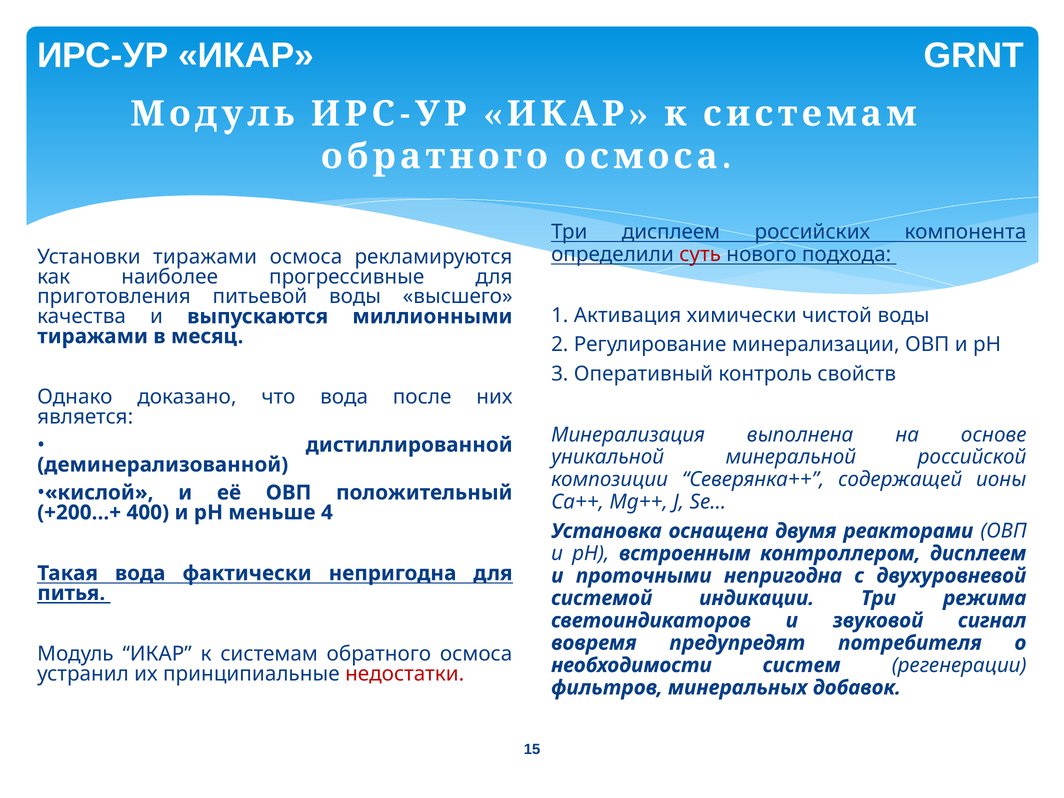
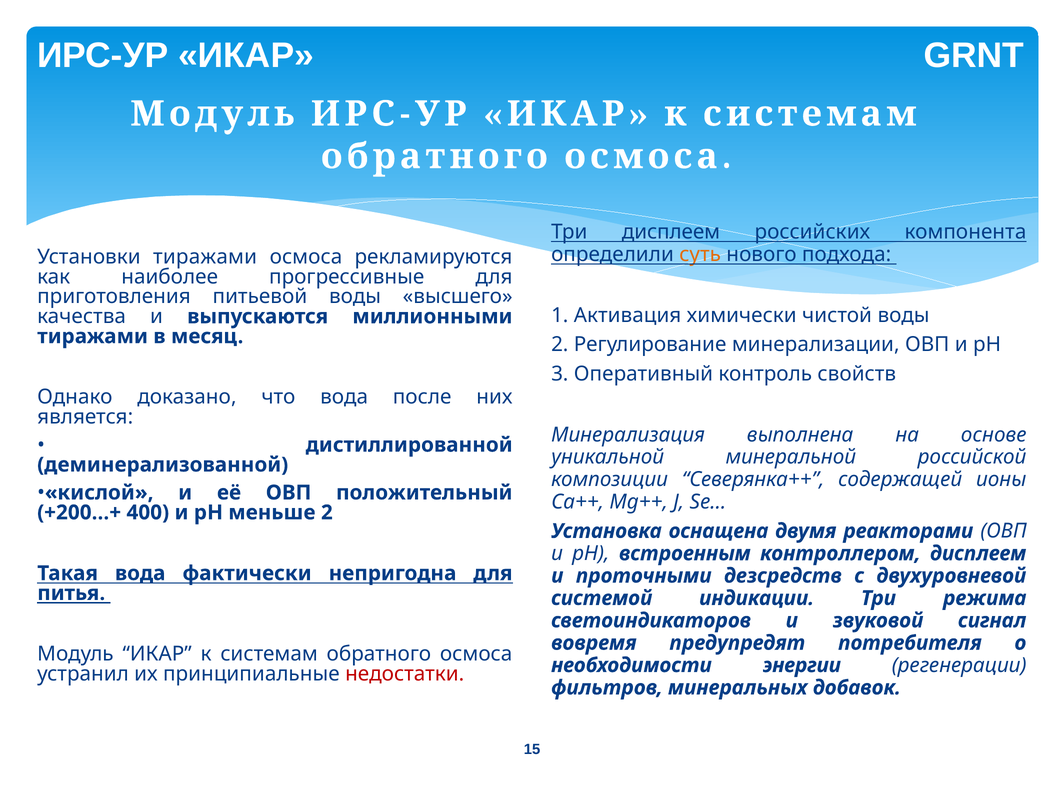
суть colour: red -> orange (700, 254)
меньше 4: 4 -> 2 (327, 513)
проточными непригодна: непригодна -> дезсредств (783, 576)
систем: систем -> энергии (802, 665)
